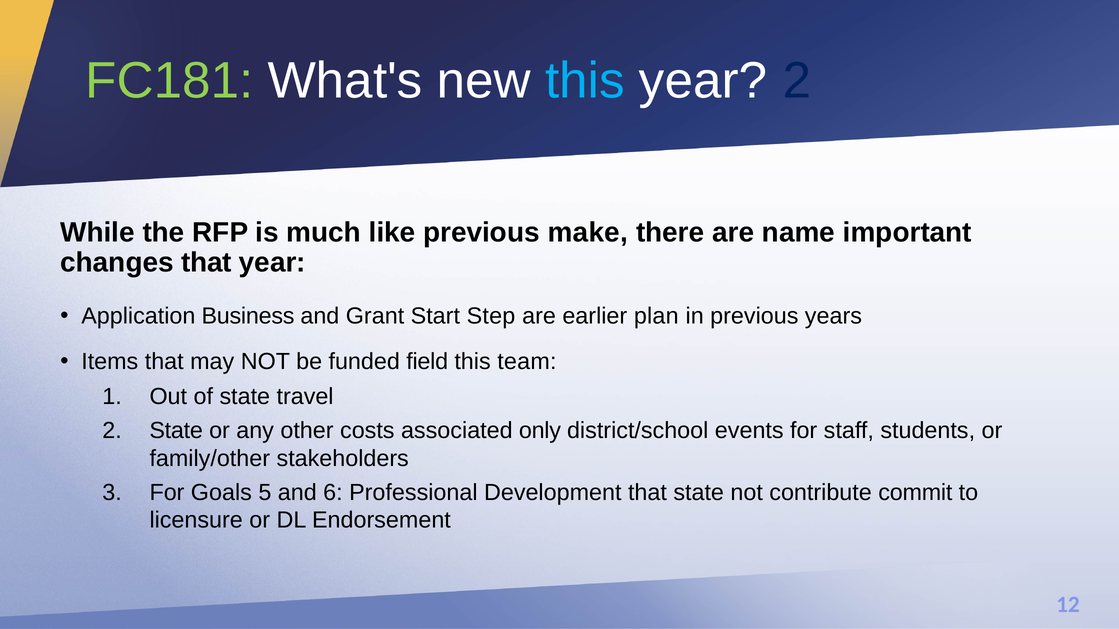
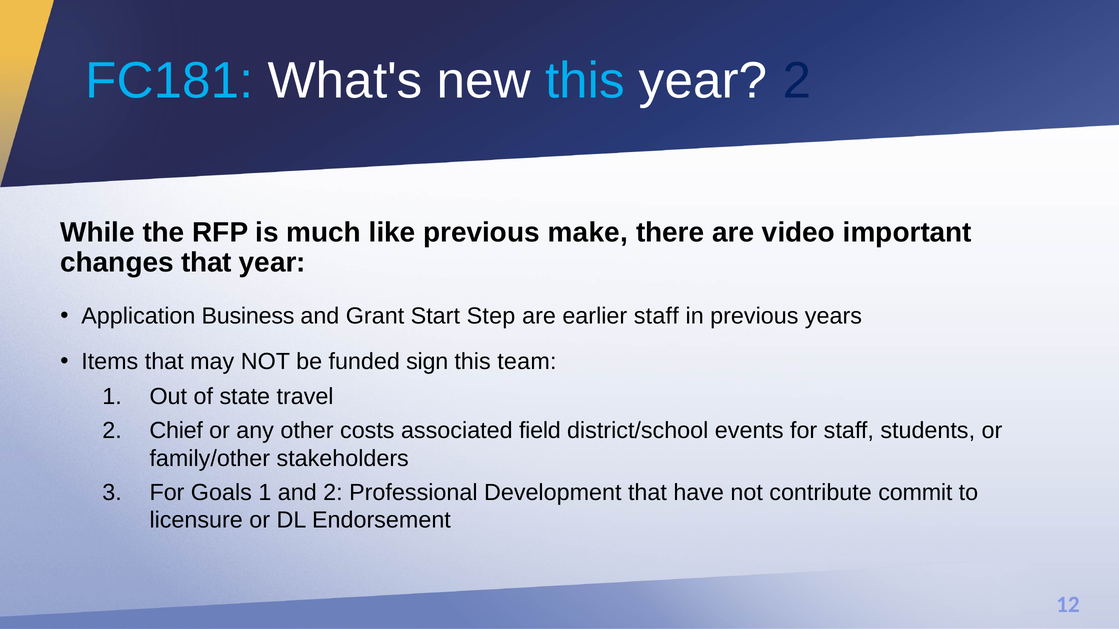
FC181 colour: light green -> light blue (169, 81)
name: name -> video (798, 233)
earlier plan: plan -> staff (656, 316)
field: field -> sign (427, 362)
2 State: State -> Chief (176, 431)
only: only -> field (540, 431)
Goals 5: 5 -> 1 (265, 493)
and 6: 6 -> 2 (333, 493)
that state: state -> have (699, 493)
